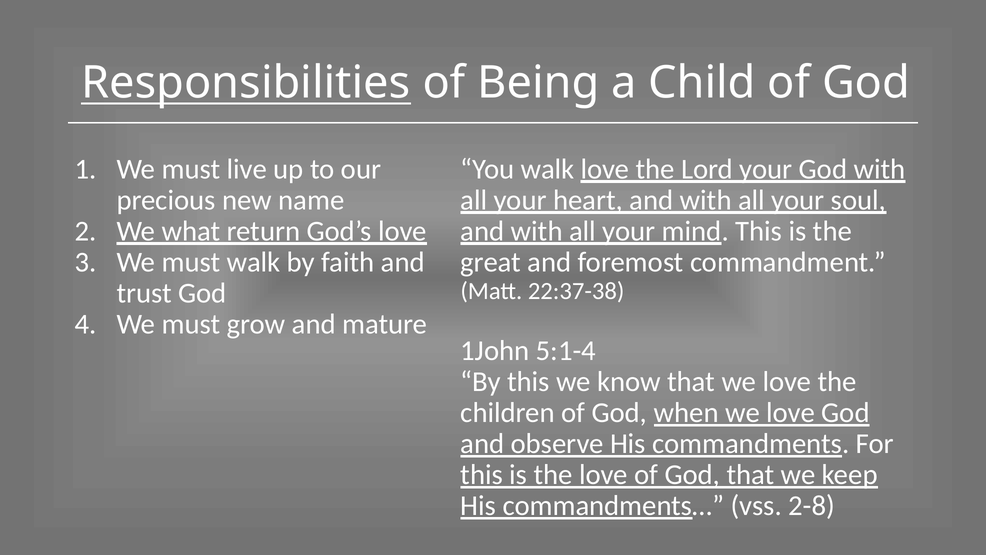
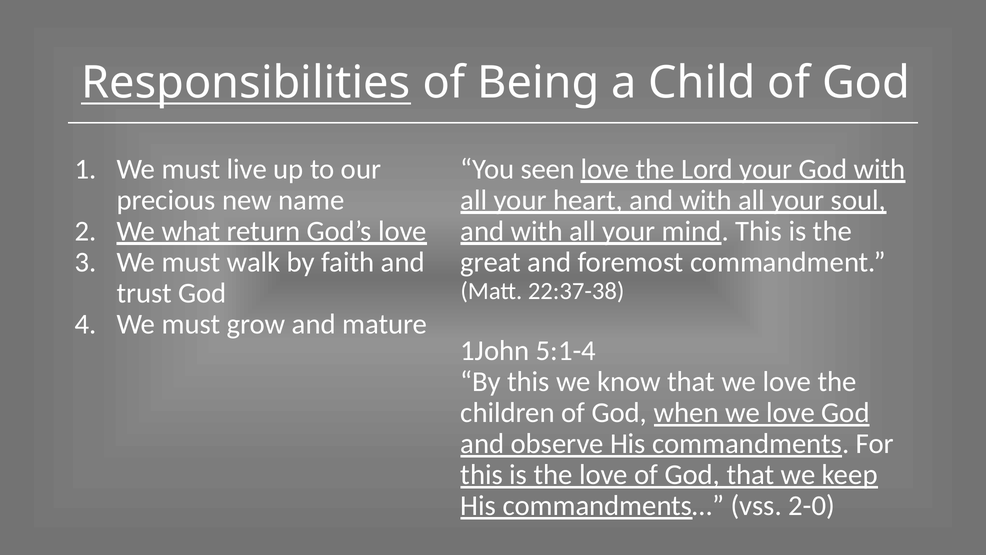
You walk: walk -> seen (548, 169)
2-8: 2-8 -> 2-0 (812, 506)
